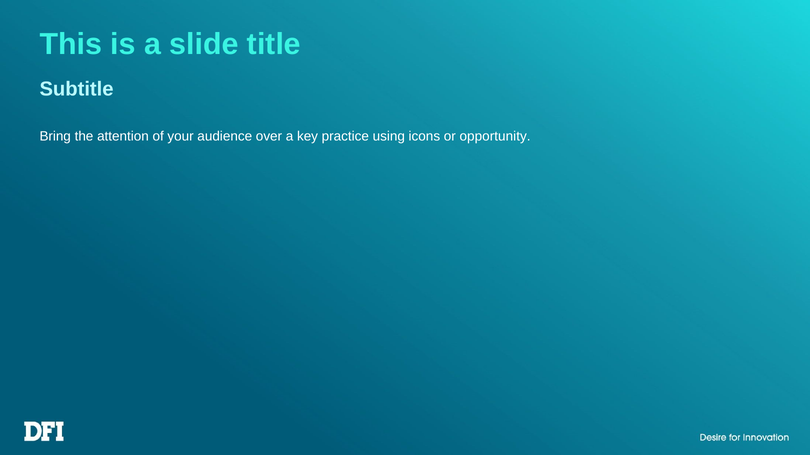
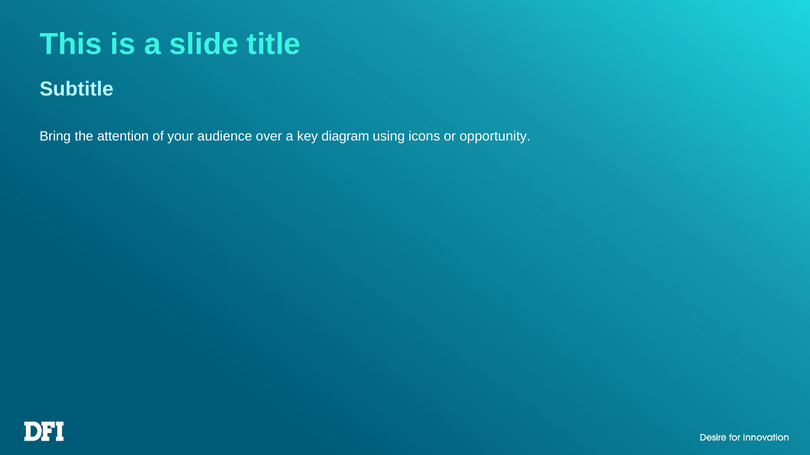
practice: practice -> diagram (345, 136)
